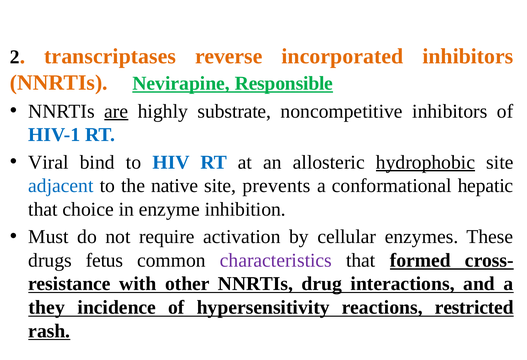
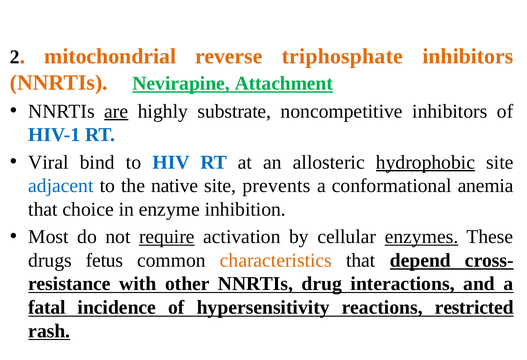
transcriptases: transcriptases -> mitochondrial (110, 56)
incorporated: incorporated -> triphosphate (342, 56)
Responsible: Responsible -> Attachment (284, 83)
hepatic: hepatic -> anemia (486, 186)
Must: Must -> Most (48, 237)
require underline: none -> present (167, 237)
enzymes underline: none -> present (421, 237)
characteristics colour: purple -> orange (276, 260)
formed: formed -> depend (420, 260)
they: they -> fatal (47, 307)
